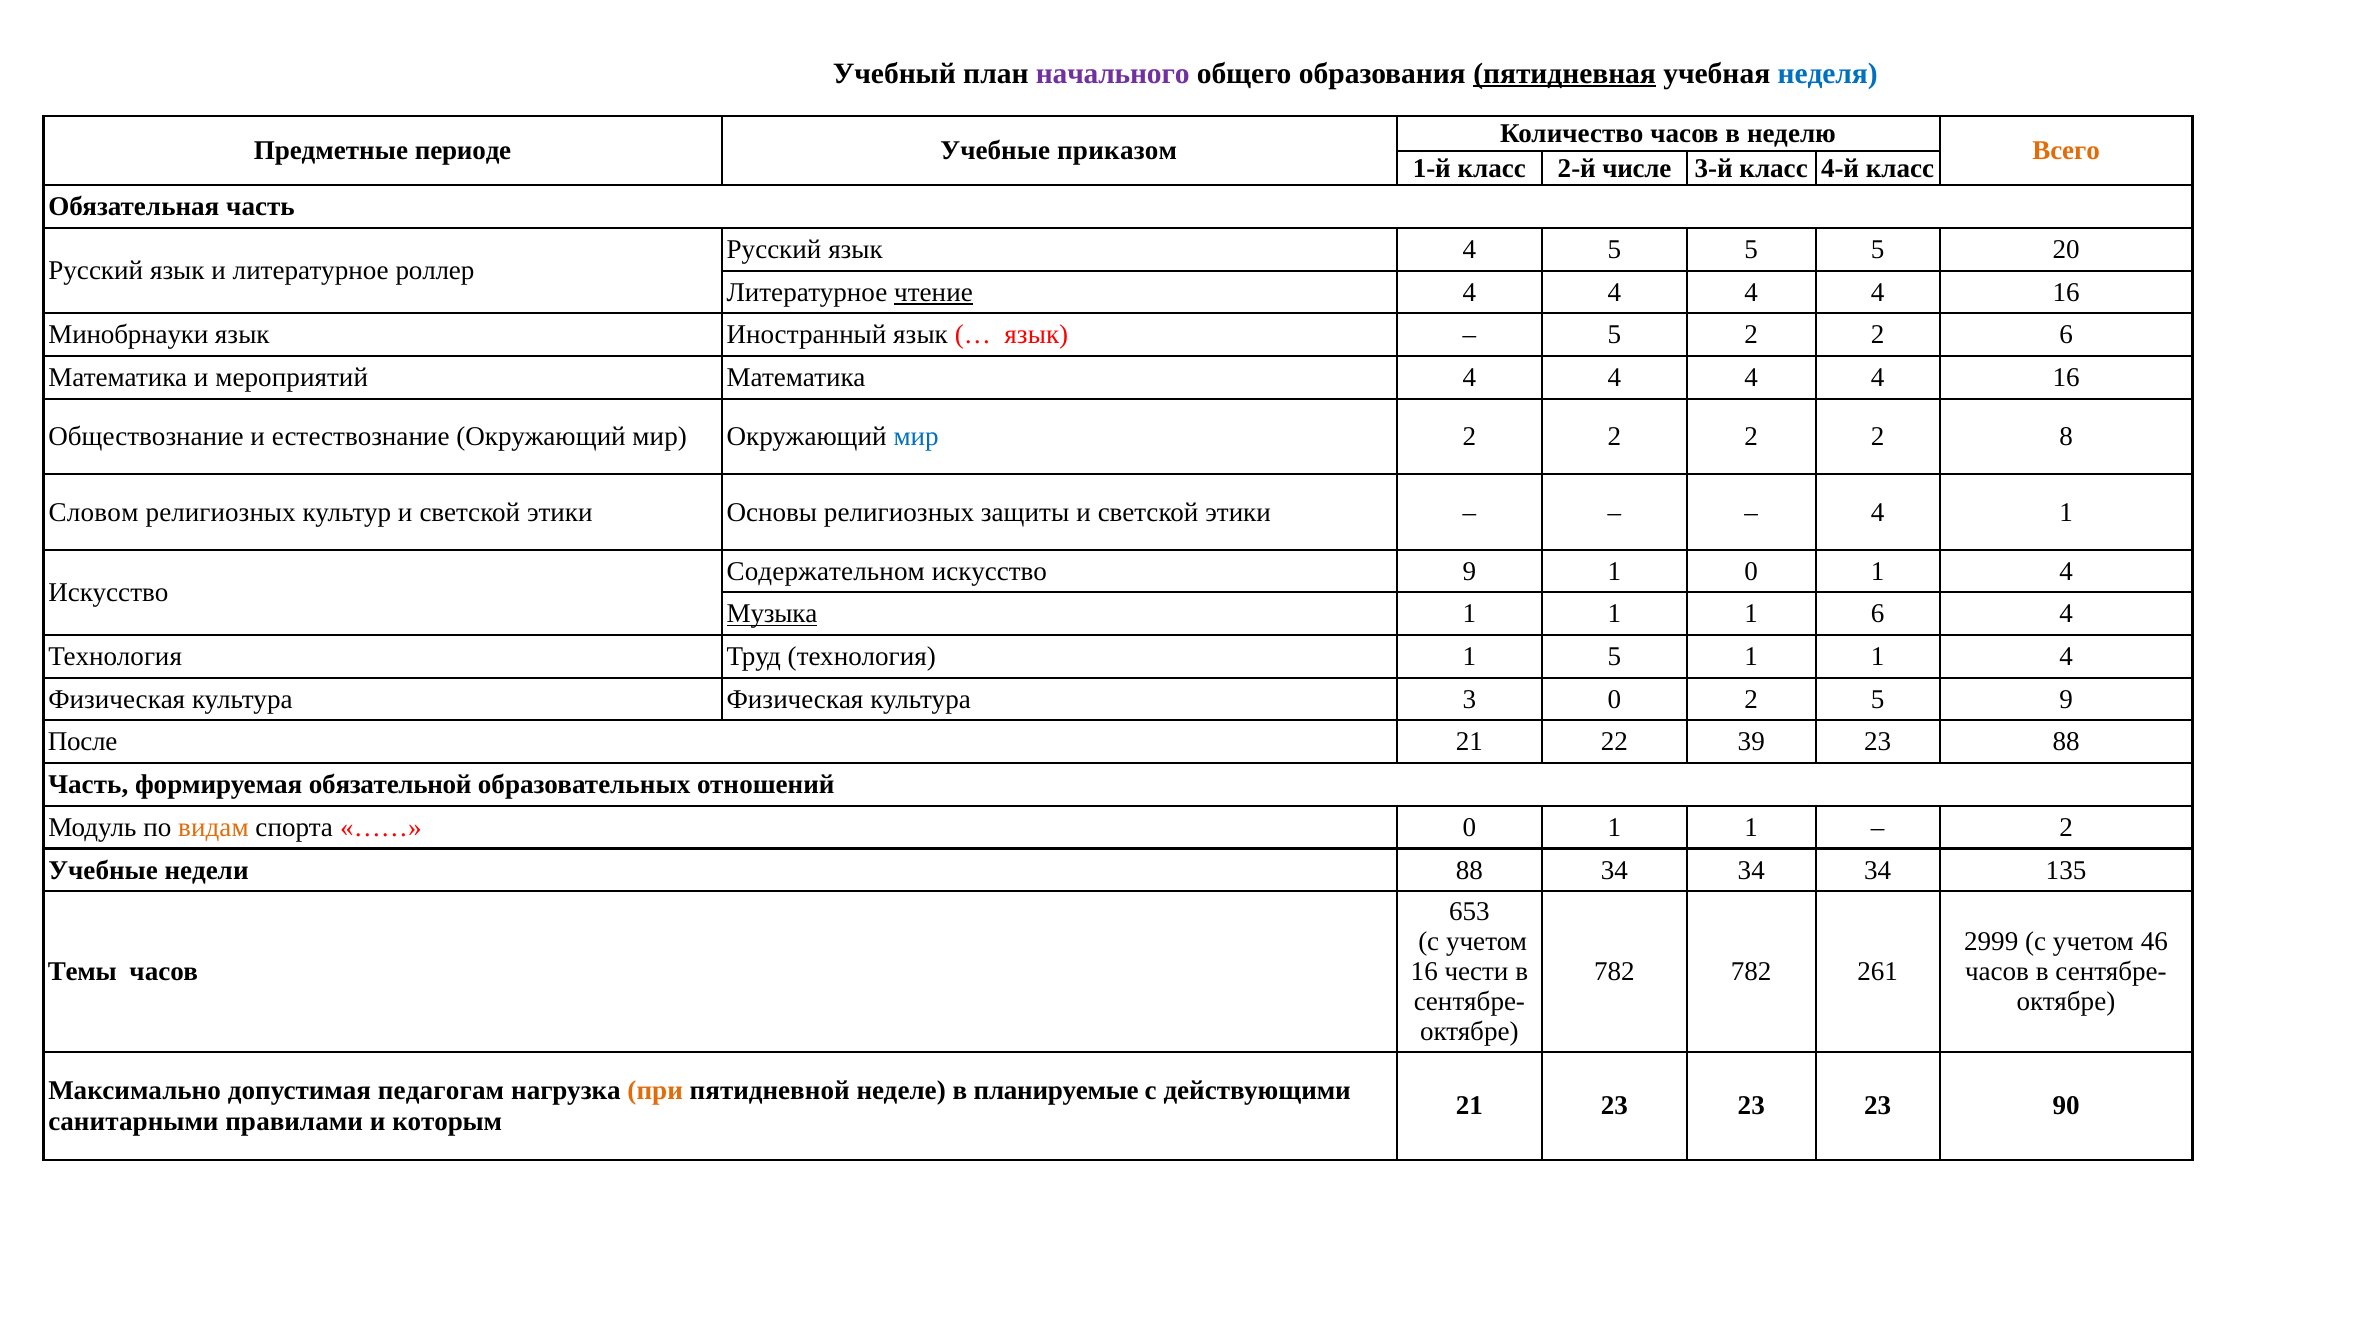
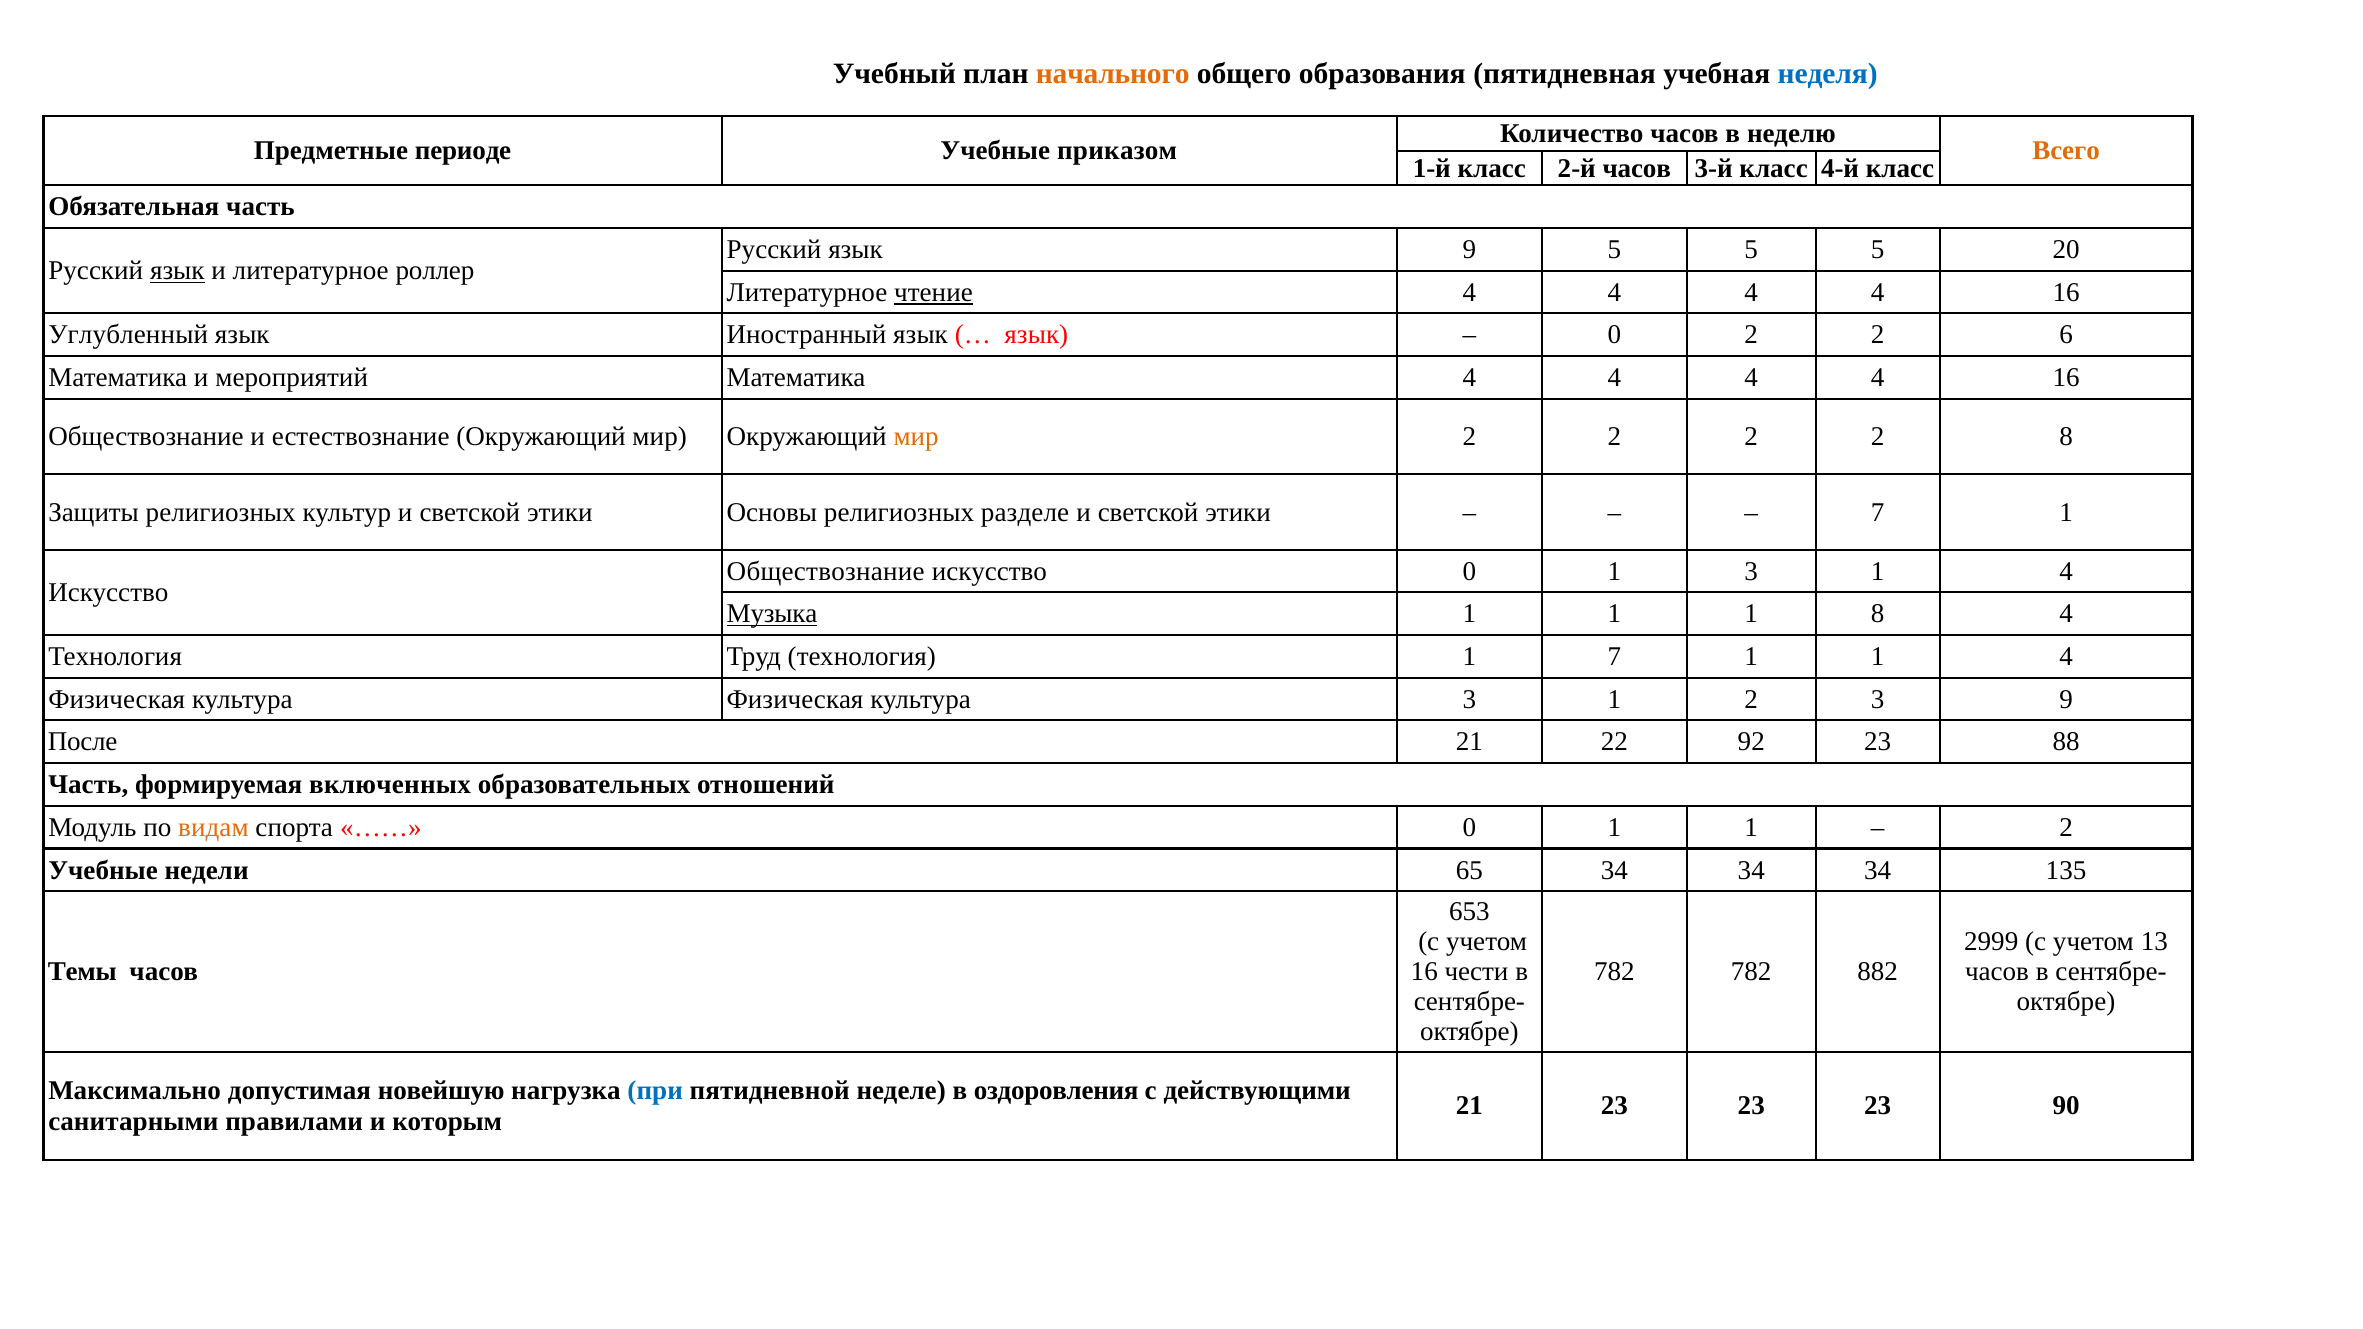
начального colour: purple -> orange (1113, 74)
пятидневная underline: present -> none (1565, 74)
2-й числе: числе -> часов (1637, 168)
язык 4: 4 -> 9 (1469, 250)
язык underline: none -> present (177, 271)
Минобрнауки: Минобрнауки -> Углубленный (128, 335)
5: 5 -> 0 (1614, 335)
мир colour: blue -> orange (916, 437)
Словом: Словом -> Защиты (94, 512)
защиты: защиты -> разделе (1025, 512)
4: 4 -> 7 (1878, 512)
Содержательном: Содержательном -> Обществознание (826, 571)
искусство 9: 9 -> 0 (1469, 571)
1 0: 0 -> 3 (1751, 571)
1 6: 6 -> 8 (1878, 614)
1 5: 5 -> 7 (1614, 657)
культура 3 0: 0 -> 1 (1614, 699)
2 5: 5 -> 3 (1878, 699)
39: 39 -> 92 (1751, 742)
обязательной: обязательной -> включенных (390, 785)
недели 88: 88 -> 65 (1469, 870)
46: 46 -> 13 (2154, 942)
261: 261 -> 882 (1878, 972)
педагогам: педагогам -> новейшую (441, 1091)
при colour: orange -> blue (655, 1091)
планируемые: планируемые -> оздоровления (1056, 1091)
